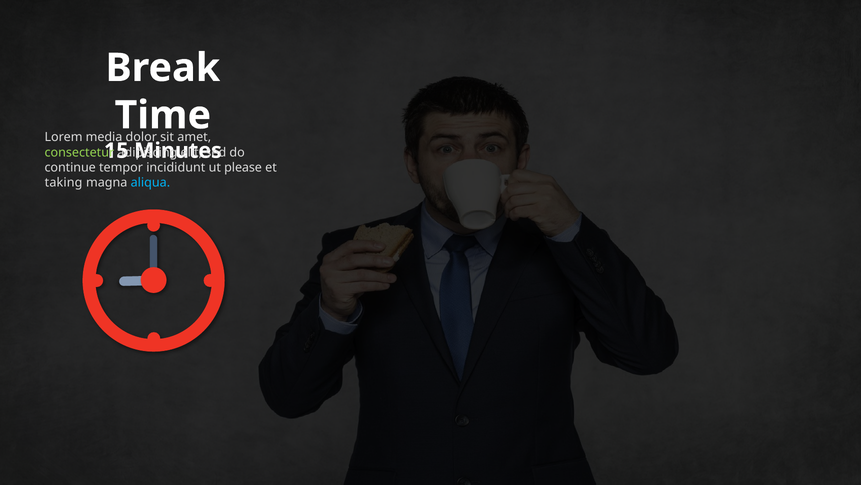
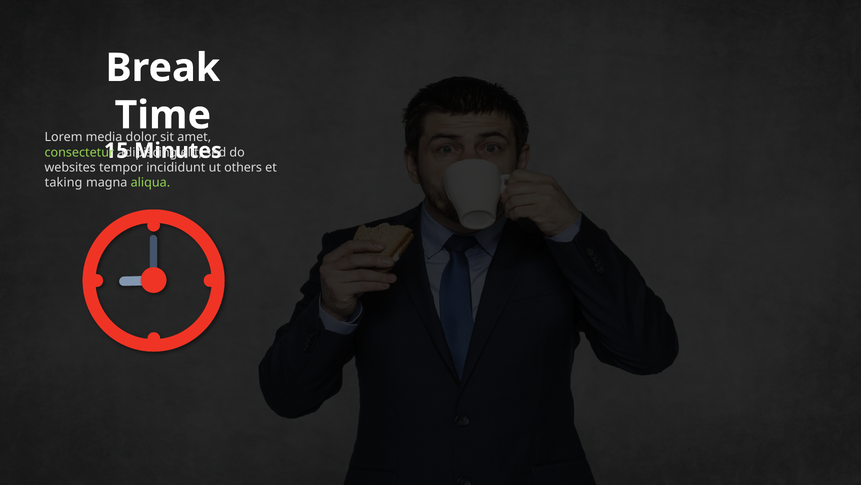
continue: continue -> websites (70, 167)
please: please -> others (243, 167)
aliqua colour: light blue -> light green (150, 182)
